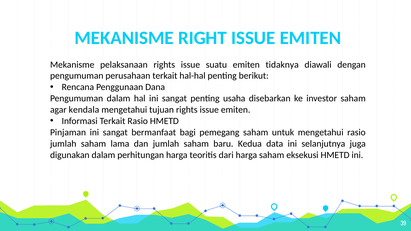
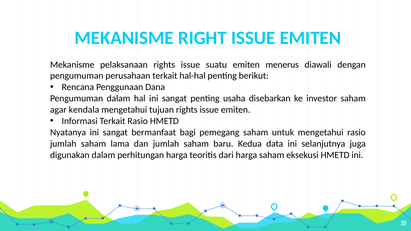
tidaknya: tidaknya -> menerus (282, 65)
Pinjaman: Pinjaman -> Nyatanya (68, 132)
